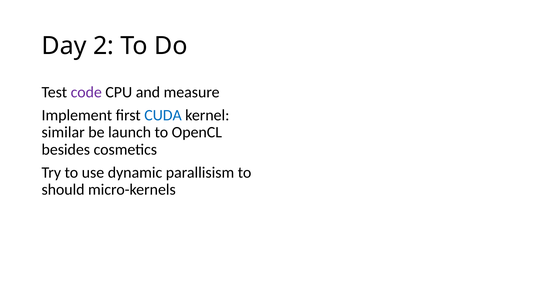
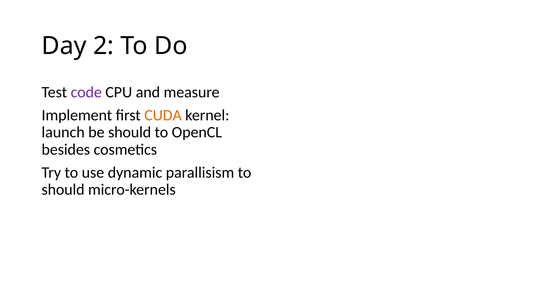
CUDA colour: blue -> orange (163, 115)
similar: similar -> launch (63, 132)
be launch: launch -> should (130, 132)
